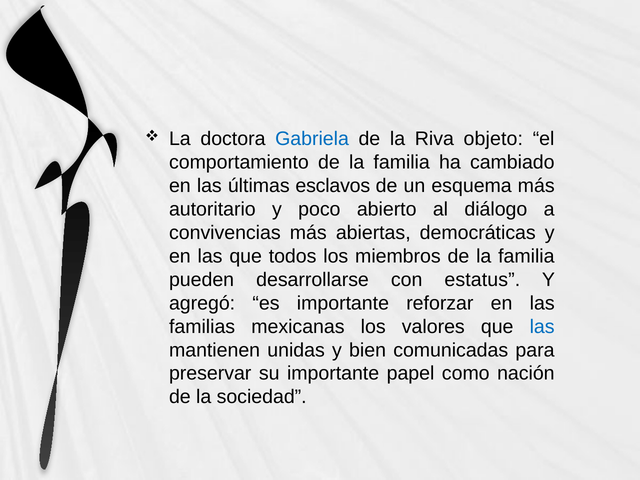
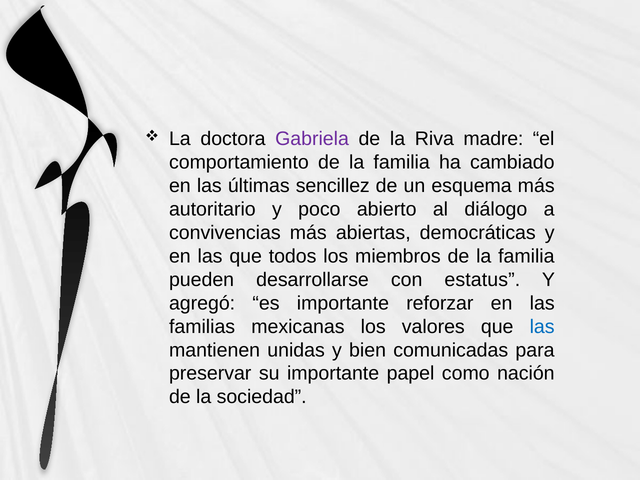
Gabriela colour: blue -> purple (312, 139)
objeto: objeto -> madre (493, 139)
esclavos: esclavos -> sencillez (333, 186)
